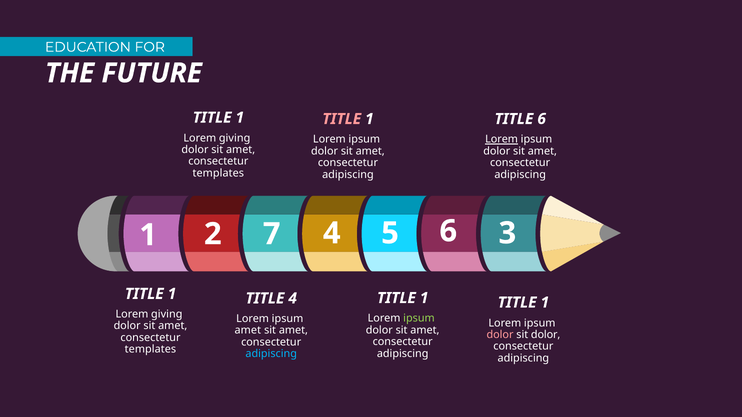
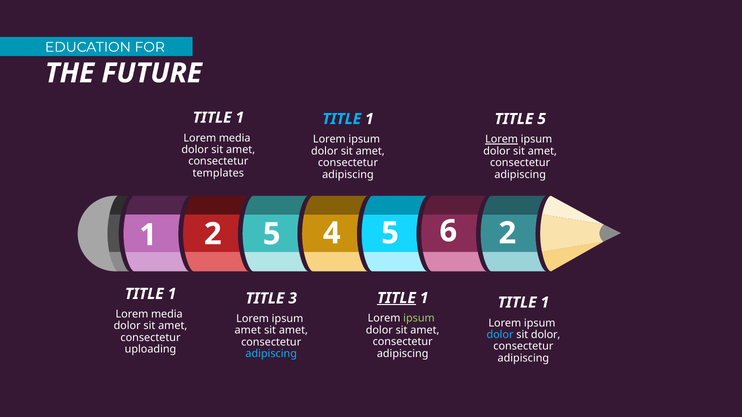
TITLE colour: pink -> light blue (342, 119)
TITLE 6: 6 -> 5 (542, 119)
giving: giving -> media (235, 138)
2 7: 7 -> 5 (272, 234)
6 3: 3 -> 2 (507, 233)
TITLE underline: none -> present (396, 298)
TITLE 4: 4 -> 3 (293, 299)
giving: giving -> media (167, 314)
dolor colour: pink -> light blue (500, 335)
templates: templates -> uploading (150, 350)
